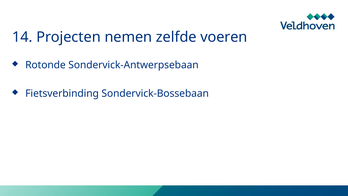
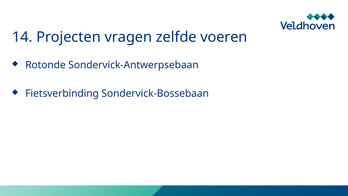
nemen: nemen -> vragen (128, 37)
